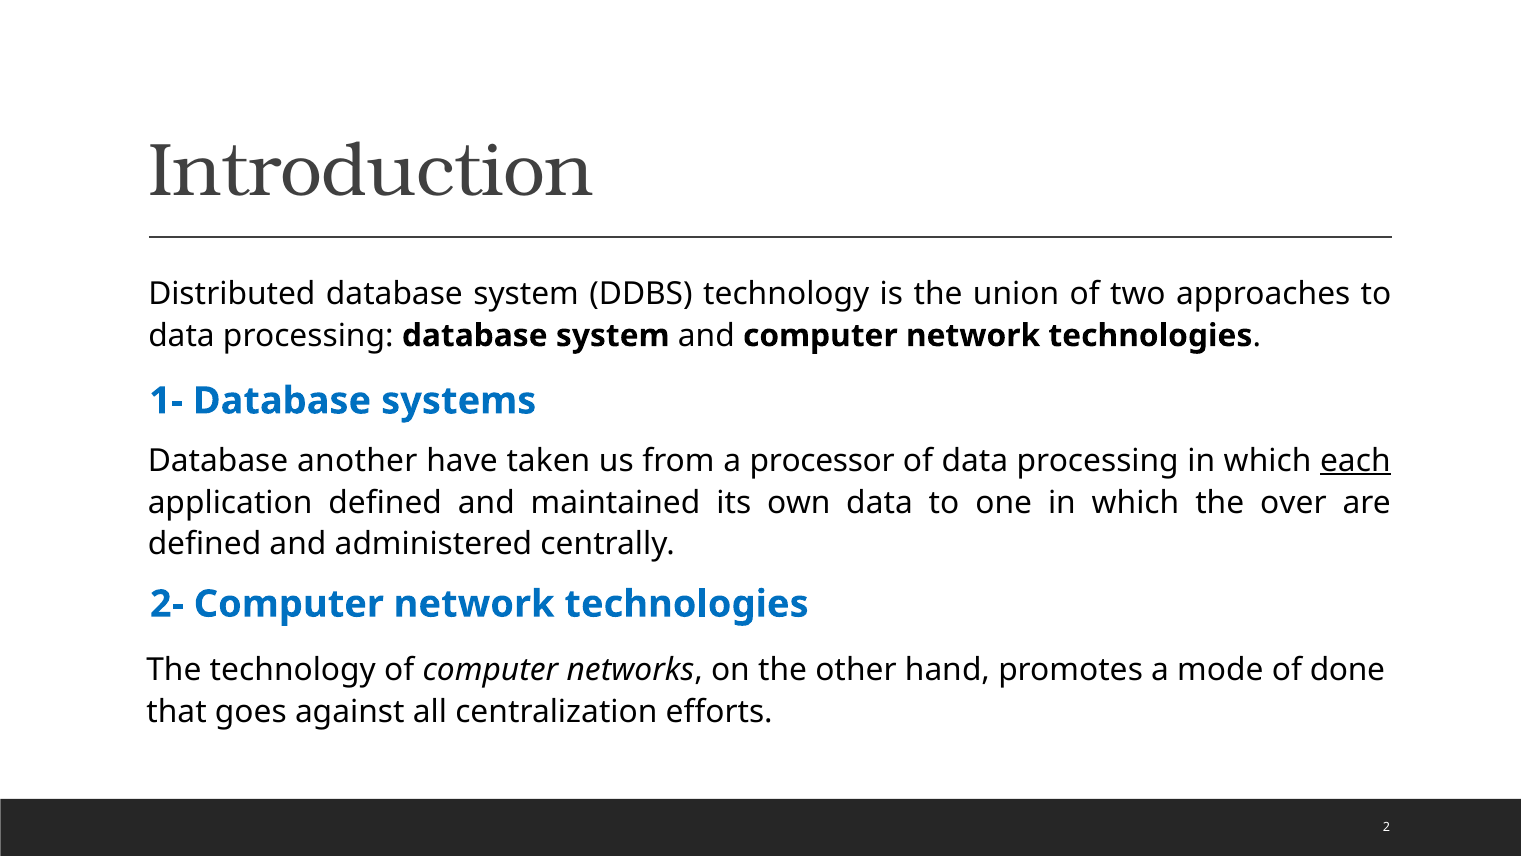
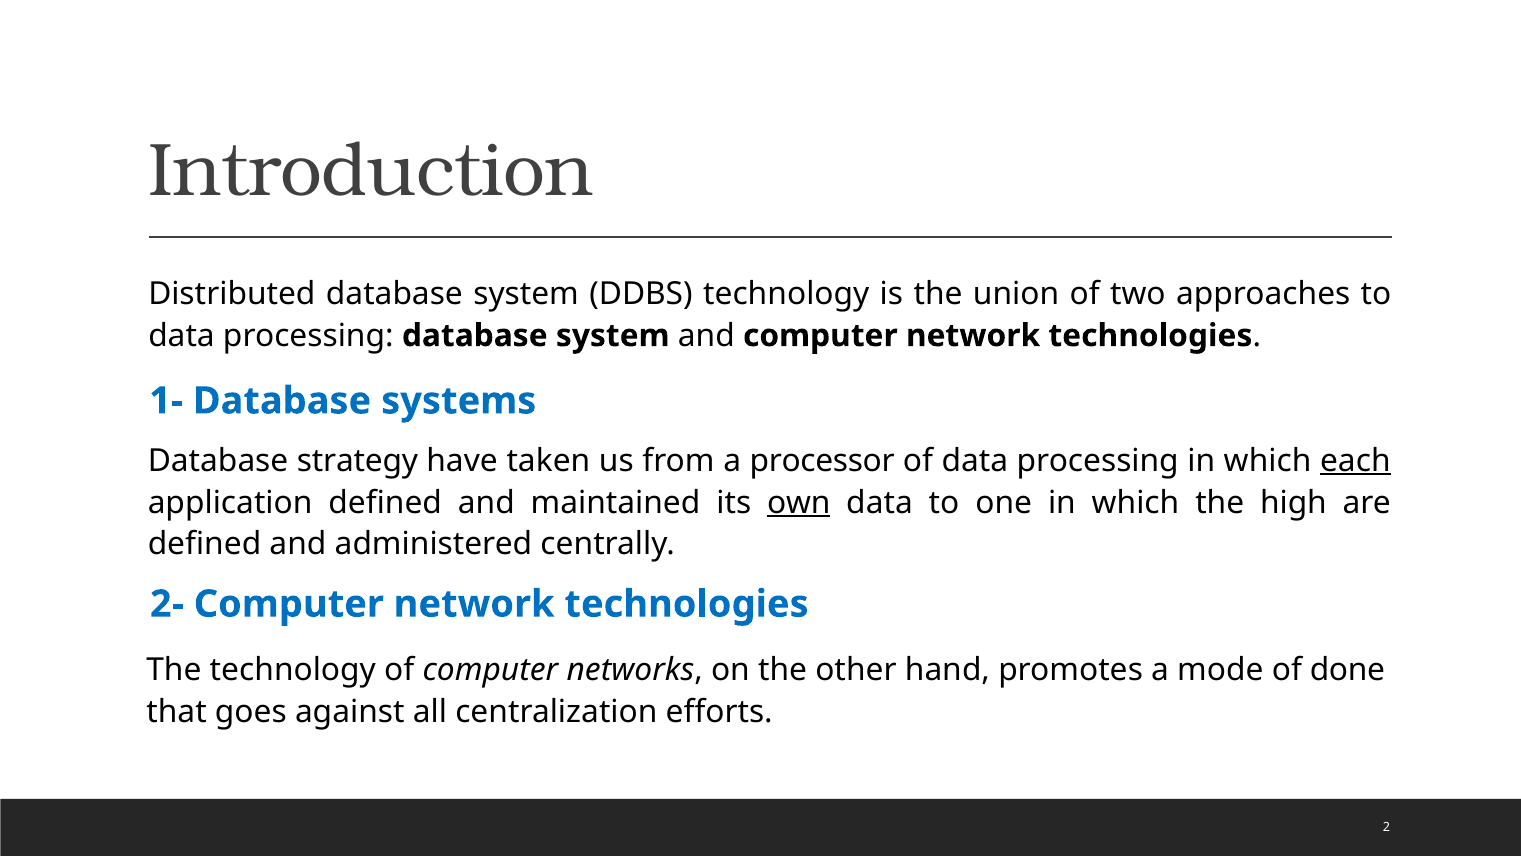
another: another -> strategy (358, 460)
own underline: none -> present (799, 502)
over: over -> high (1294, 502)
